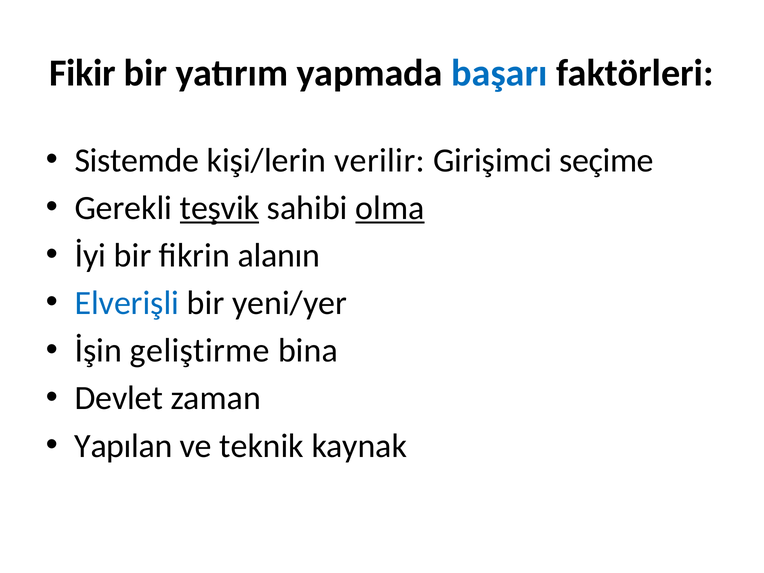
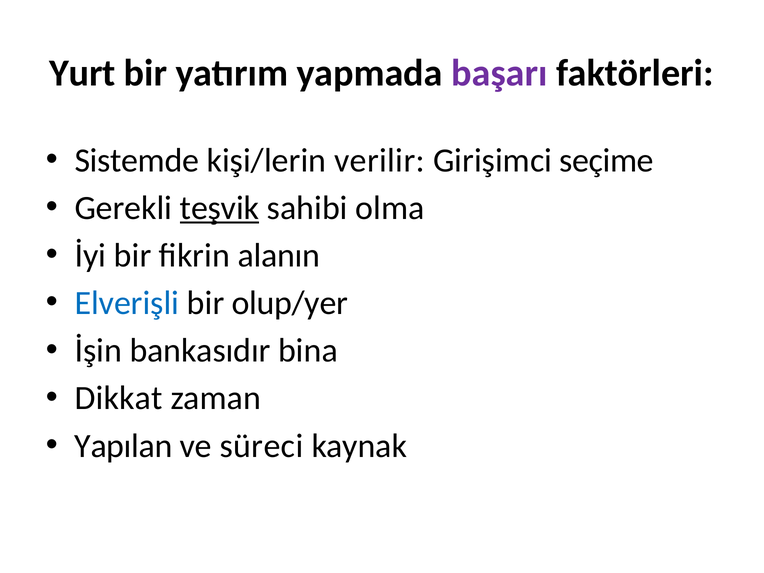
Fikir: Fikir -> Yurt (82, 73)
başarı colour: blue -> purple (500, 73)
olma underline: present -> none (390, 208)
yeni/yer: yeni/yer -> olup/yer (290, 303)
geliştirme: geliştirme -> bankasıdır (200, 351)
Devlet: Devlet -> Dikkat (119, 398)
teknik: teknik -> süreci (261, 446)
